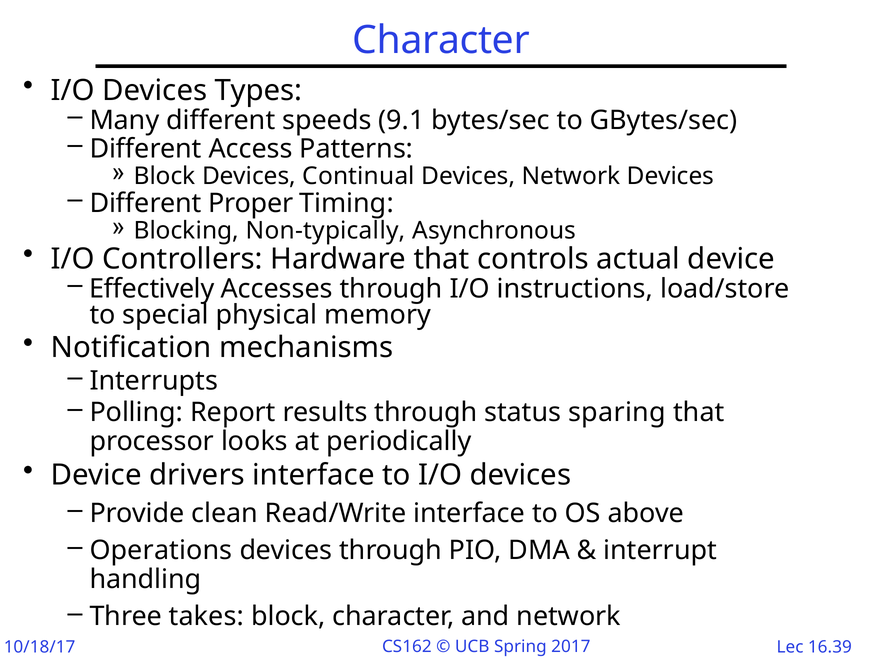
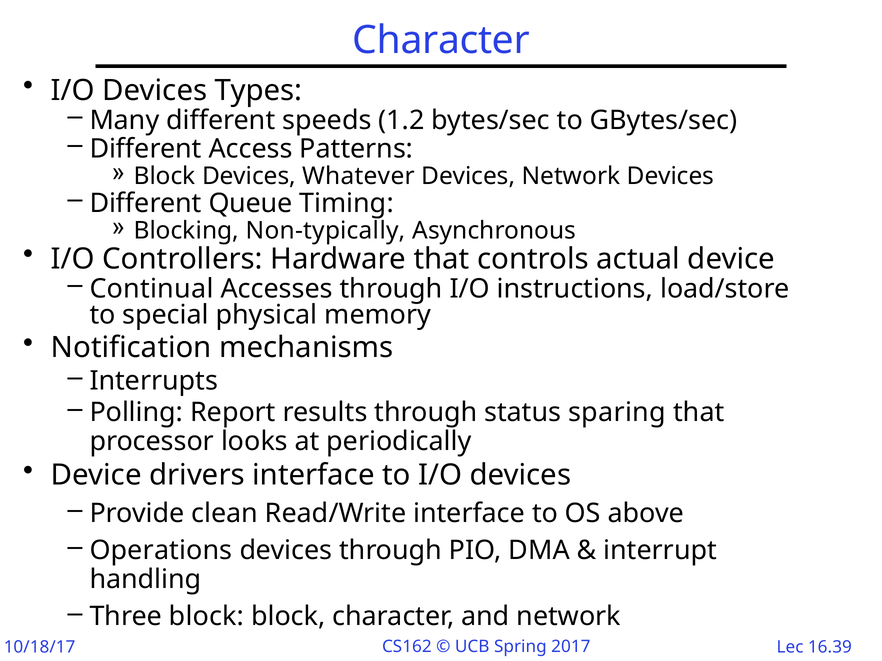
9.1: 9.1 -> 1.2 (401, 120)
Continual: Continual -> Whatever (359, 176)
Proper: Proper -> Queue (251, 204)
Effectively: Effectively -> Continual (152, 289)
Three takes: takes -> block (206, 617)
